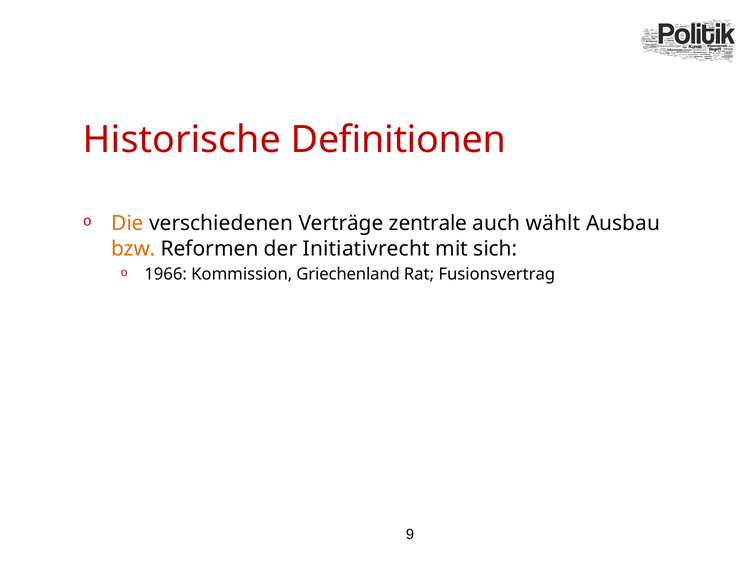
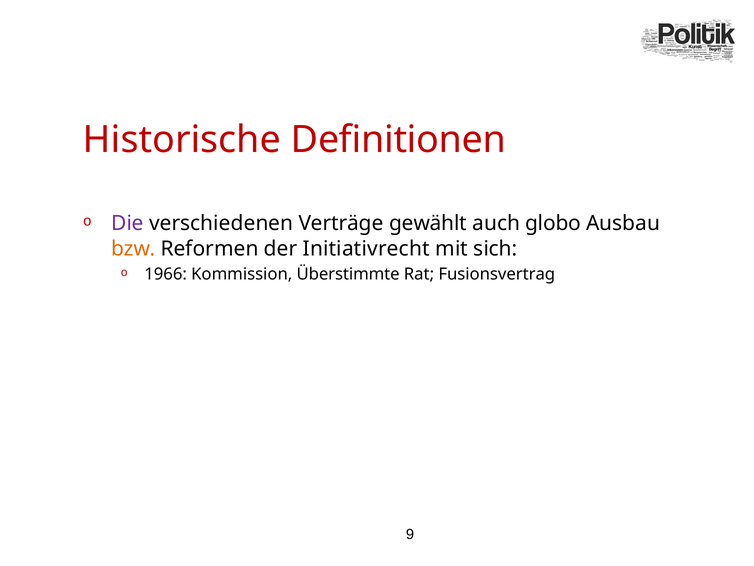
Die colour: orange -> purple (128, 223)
zentrale: zentrale -> gewählt (428, 223)
wählt: wählt -> globo (553, 223)
Griechenland: Griechenland -> Überstimmte (348, 274)
